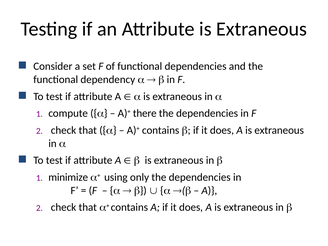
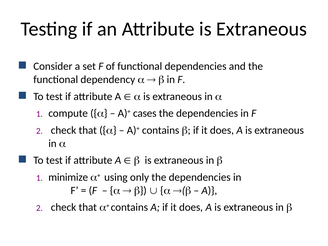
there: there -> cases (145, 113)
